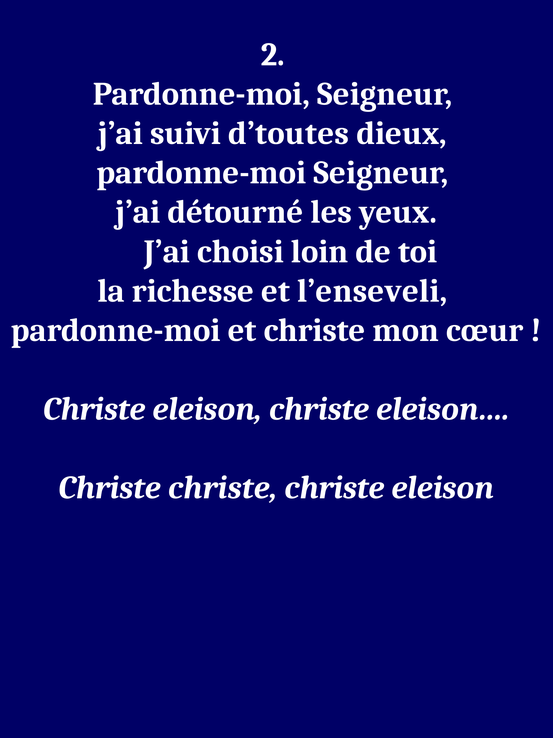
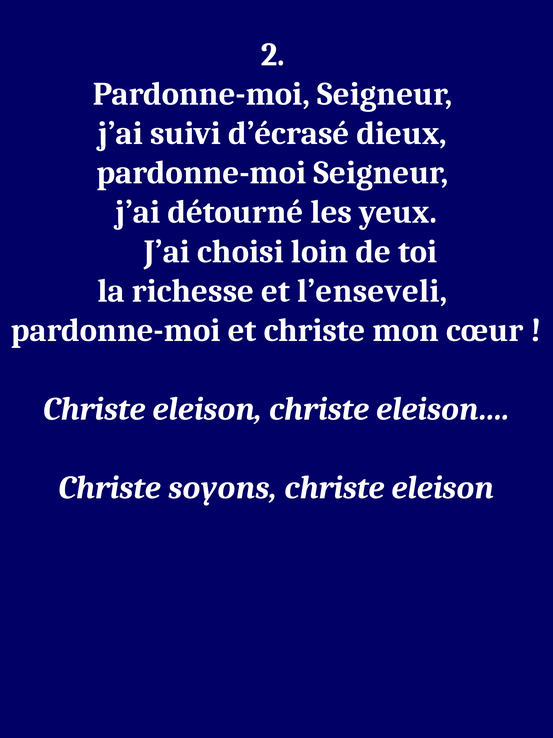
d’toutes: d’toutes -> d’écrasé (289, 133)
christe: christe -> soyons (223, 487)
